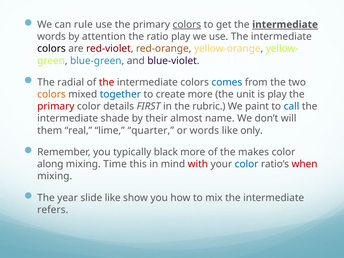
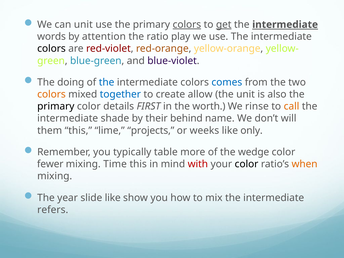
can rule: rule -> unit (83, 25)
get underline: none -> present (224, 25)
radial: radial -> doing (71, 82)
the colour: red -> blue (107, 82)
create more: more -> allow (200, 94)
is play: play -> also (277, 94)
primary colour: red -> black (56, 106)
rubric: rubric -> worth (209, 106)
paint: paint -> rinse (257, 106)
call colour: blue -> orange (291, 106)
almost: almost -> behind (186, 118)
them real: real -> this (78, 130)
quarter: quarter -> projects (151, 130)
or words: words -> weeks (204, 130)
black: black -> table (166, 152)
makes: makes -> wedge (254, 152)
along: along -> fewer (50, 164)
color colour: blue -> black (247, 164)
when colour: red -> orange (305, 164)
